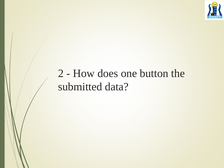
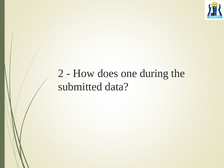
button: button -> during (154, 73)
